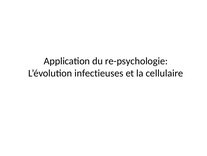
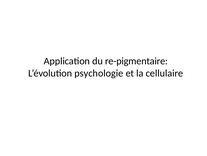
re-psychologie: re-psychologie -> re-pigmentaire (136, 61)
infectieuses: infectieuses -> psychologie (99, 73)
